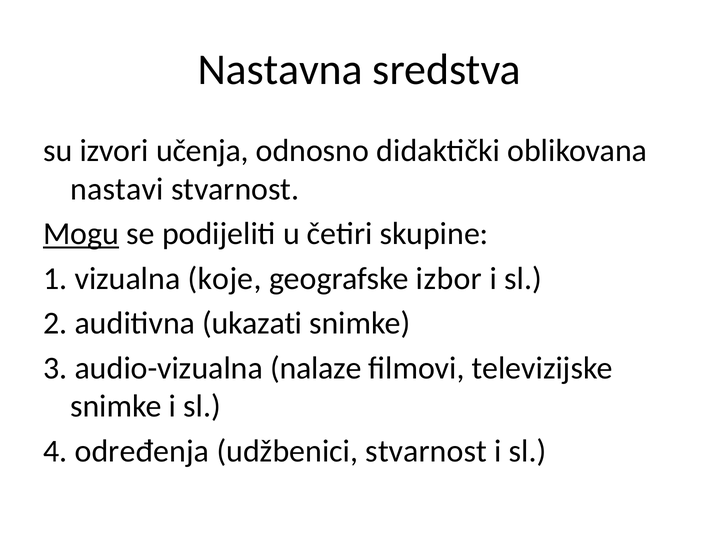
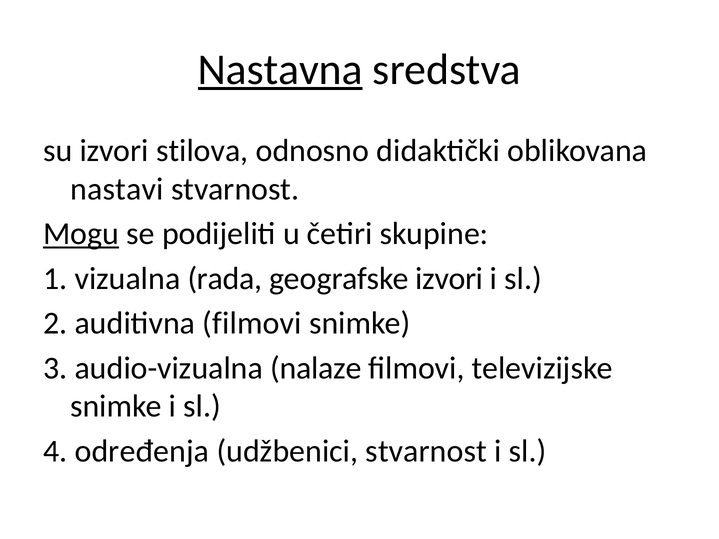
Nastavna underline: none -> present (280, 70)
učenja: učenja -> stilova (202, 151)
koje: koje -> rada (225, 279)
geografske izbor: izbor -> izvori (449, 279)
auditivna ukazati: ukazati -> filmovi (252, 323)
